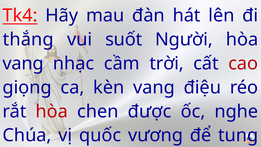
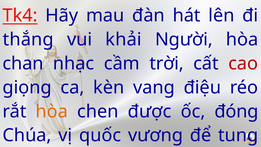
suốt: suốt -> khải (124, 40)
vang: vang -> chan (23, 63)
hòa colour: red -> orange (52, 111)
nghe: nghe -> đóng (236, 111)
